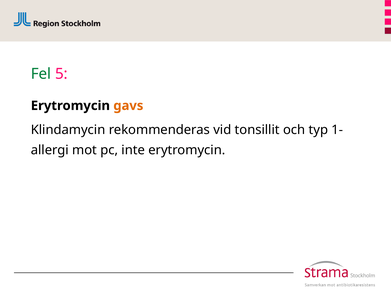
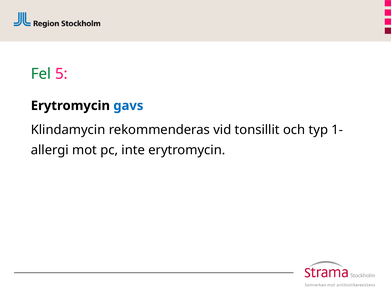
gavs colour: orange -> blue (128, 106)
